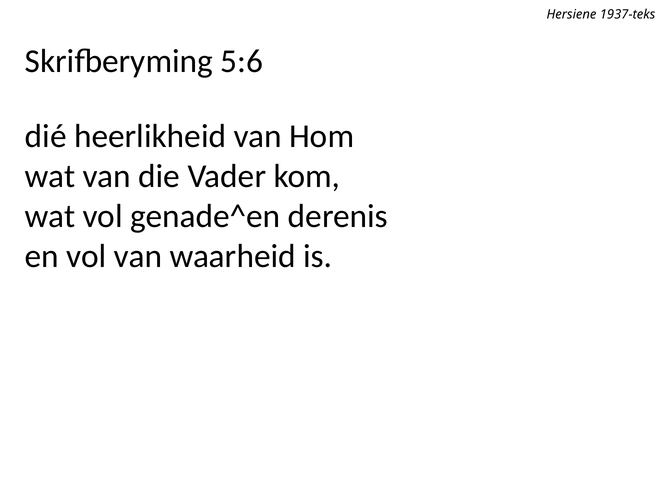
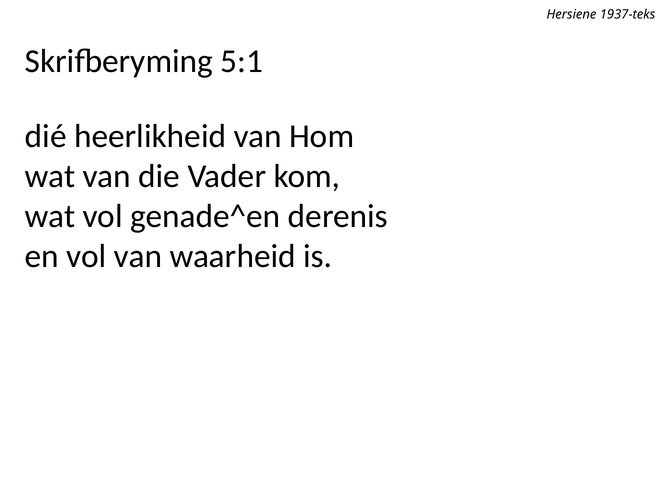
5:6: 5:6 -> 5:1 (242, 61)
